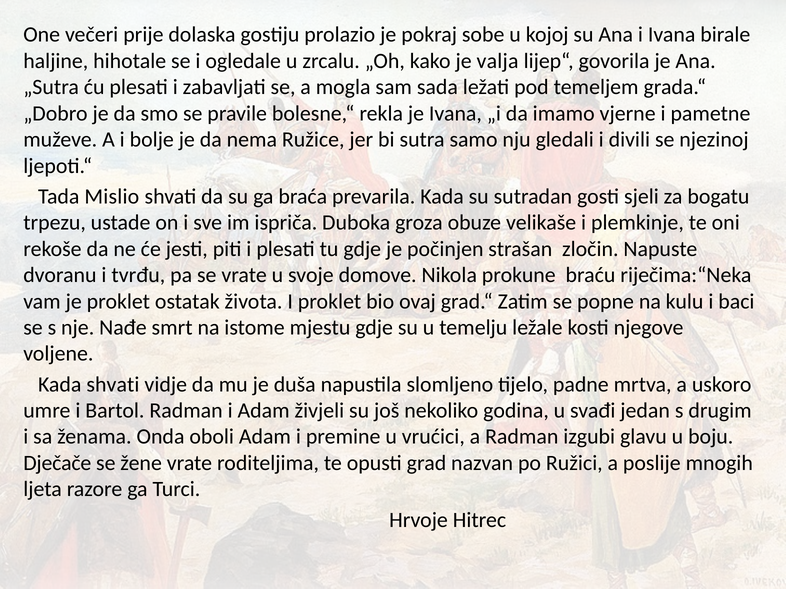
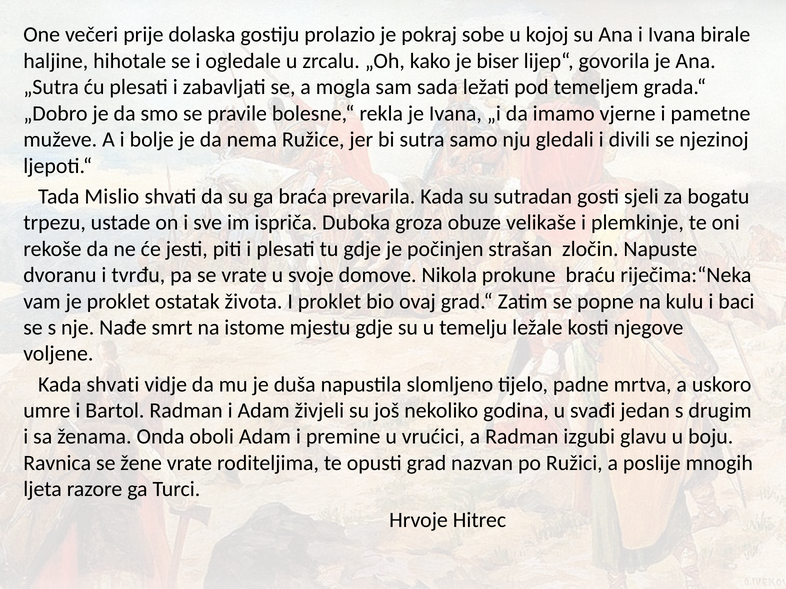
valja: valja -> biser (498, 61)
Dječače: Dječače -> Ravnica (57, 463)
